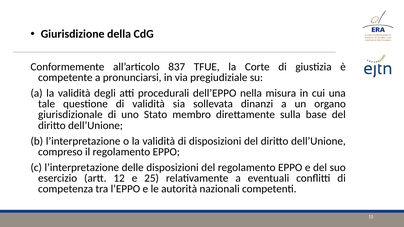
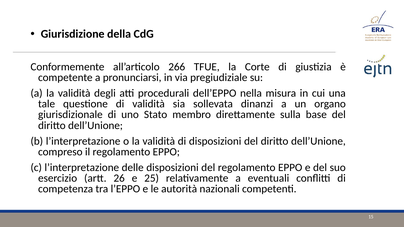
837: 837 -> 266 (177, 67)
12: 12 -> 26 (119, 178)
